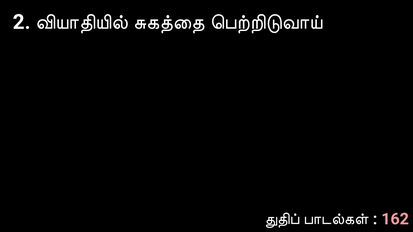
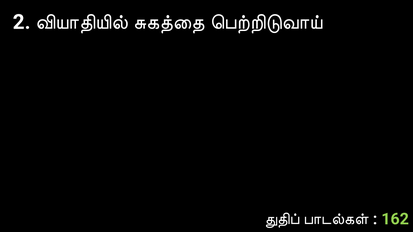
162 colour: pink -> light green (395, 219)
